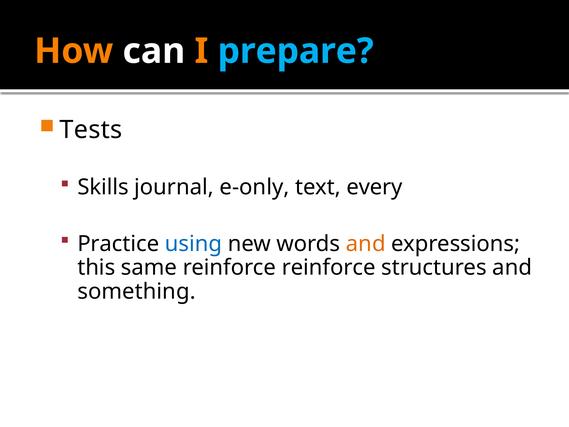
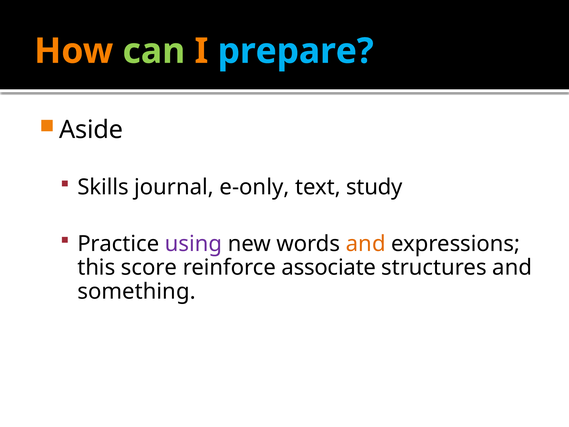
can colour: white -> light green (154, 51)
Tests: Tests -> Aside (91, 130)
every: every -> study (374, 187)
using colour: blue -> purple (193, 244)
same: same -> score (149, 267)
reinforce reinforce: reinforce -> associate (329, 267)
